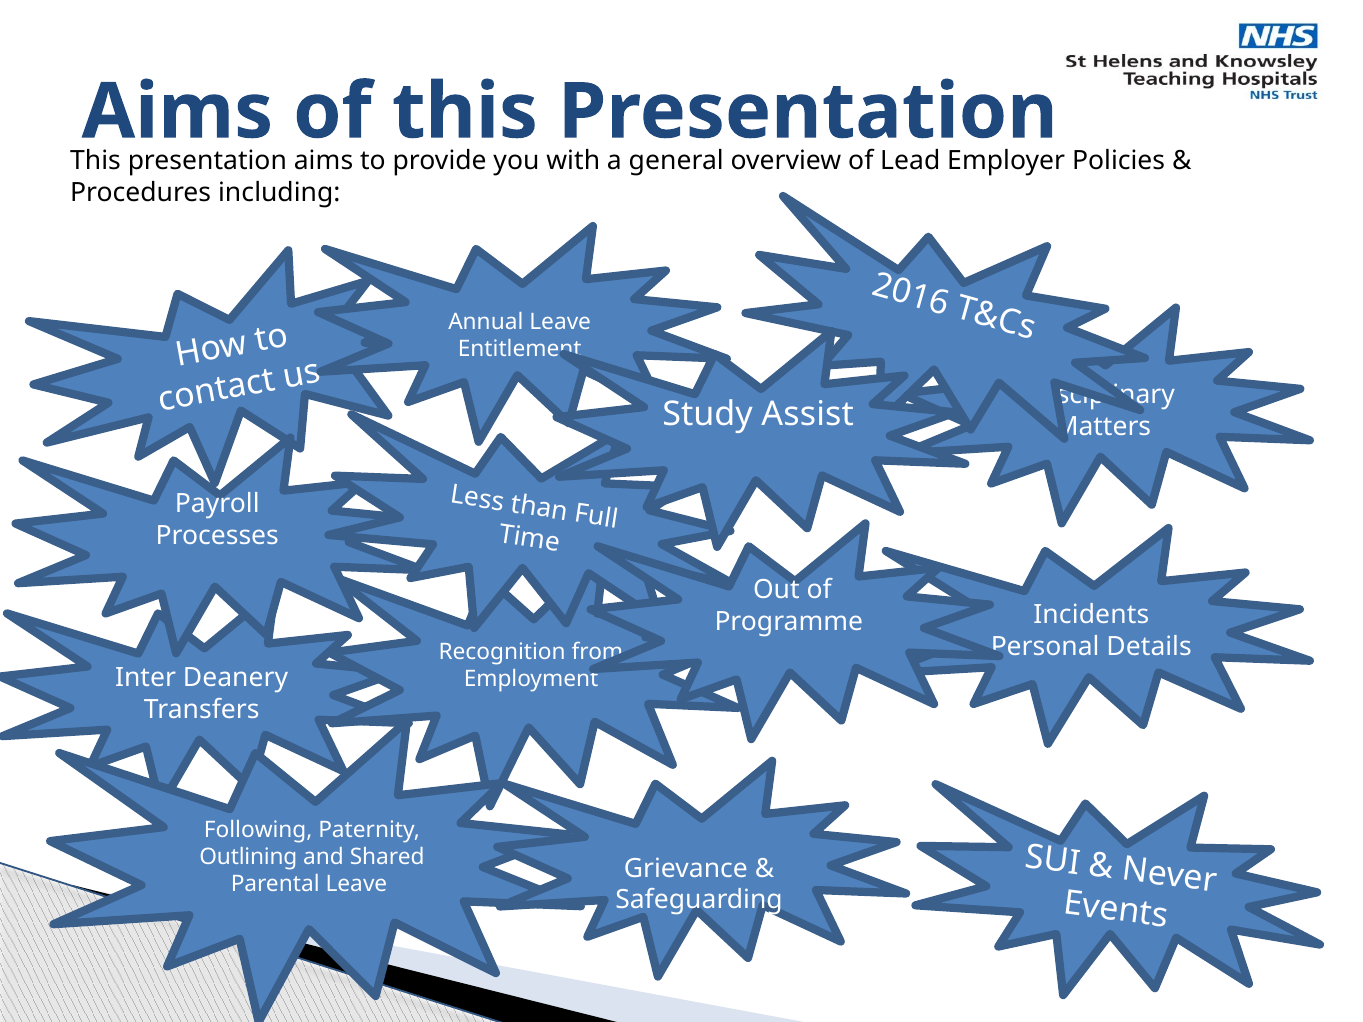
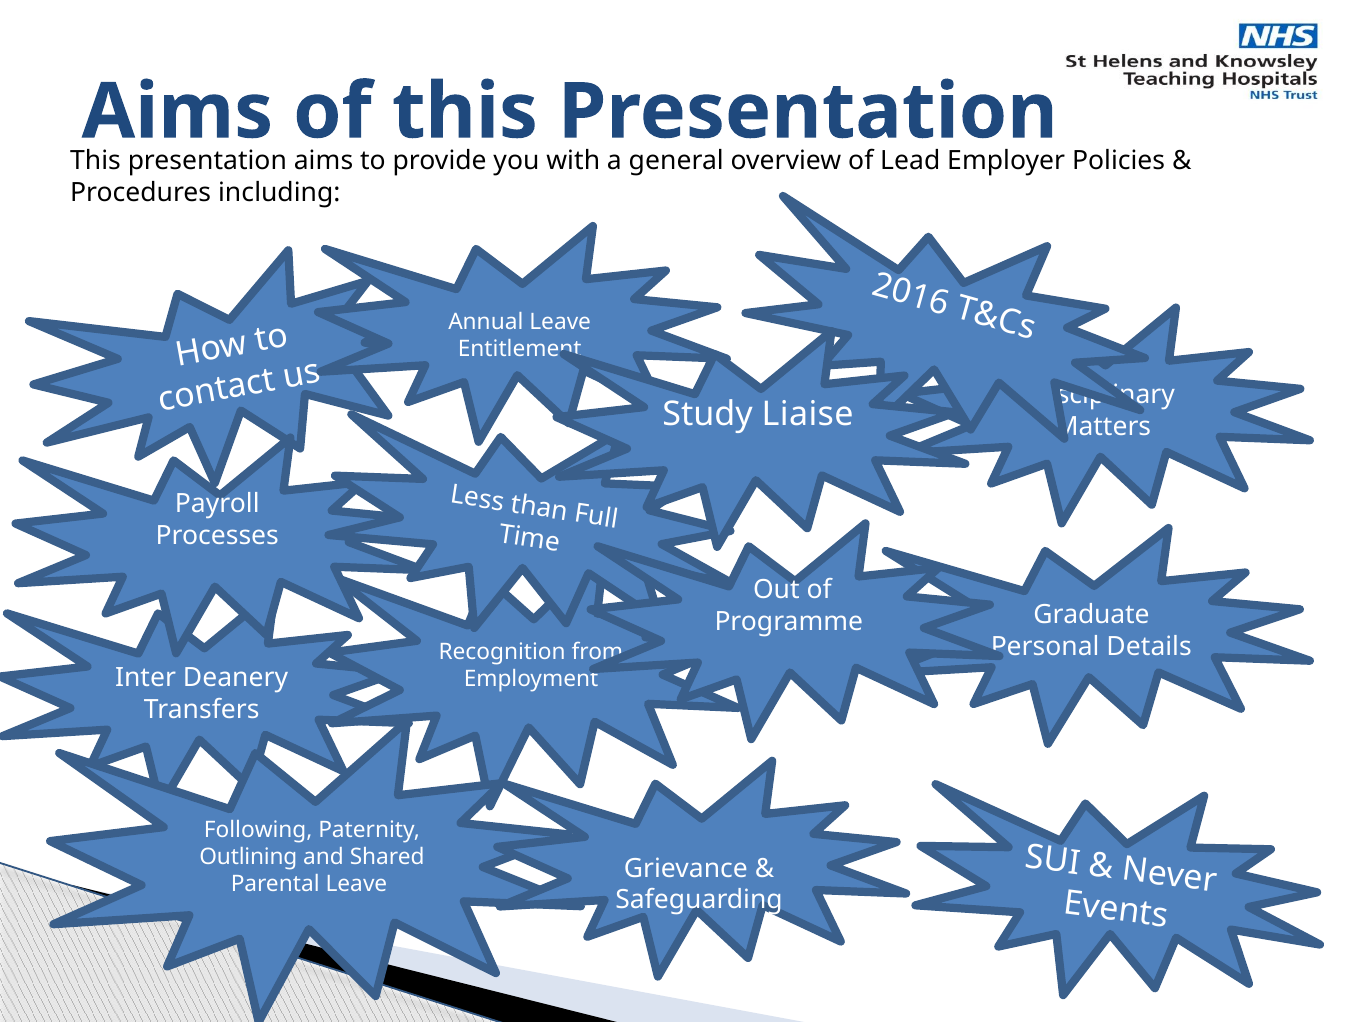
Assist: Assist -> Liaise (808, 414)
Incidents: Incidents -> Graduate (1091, 615)
